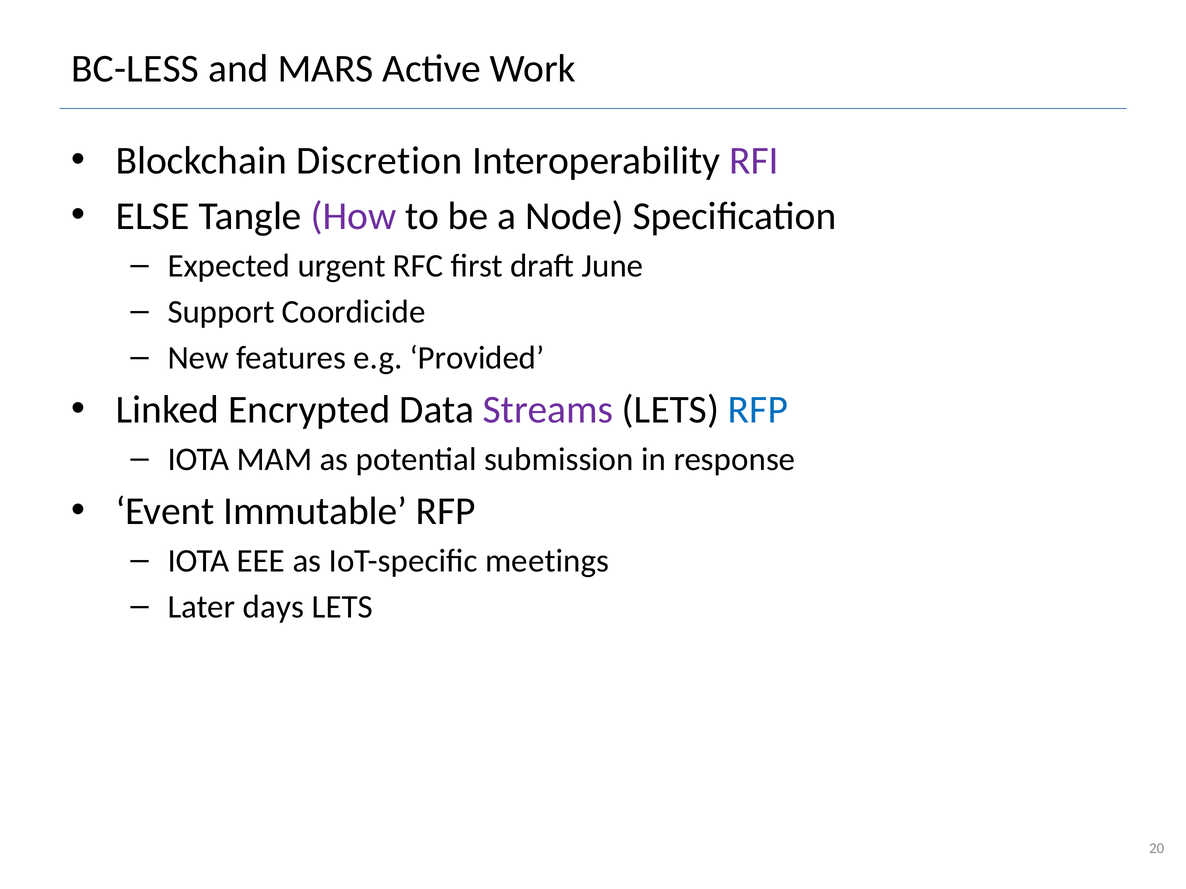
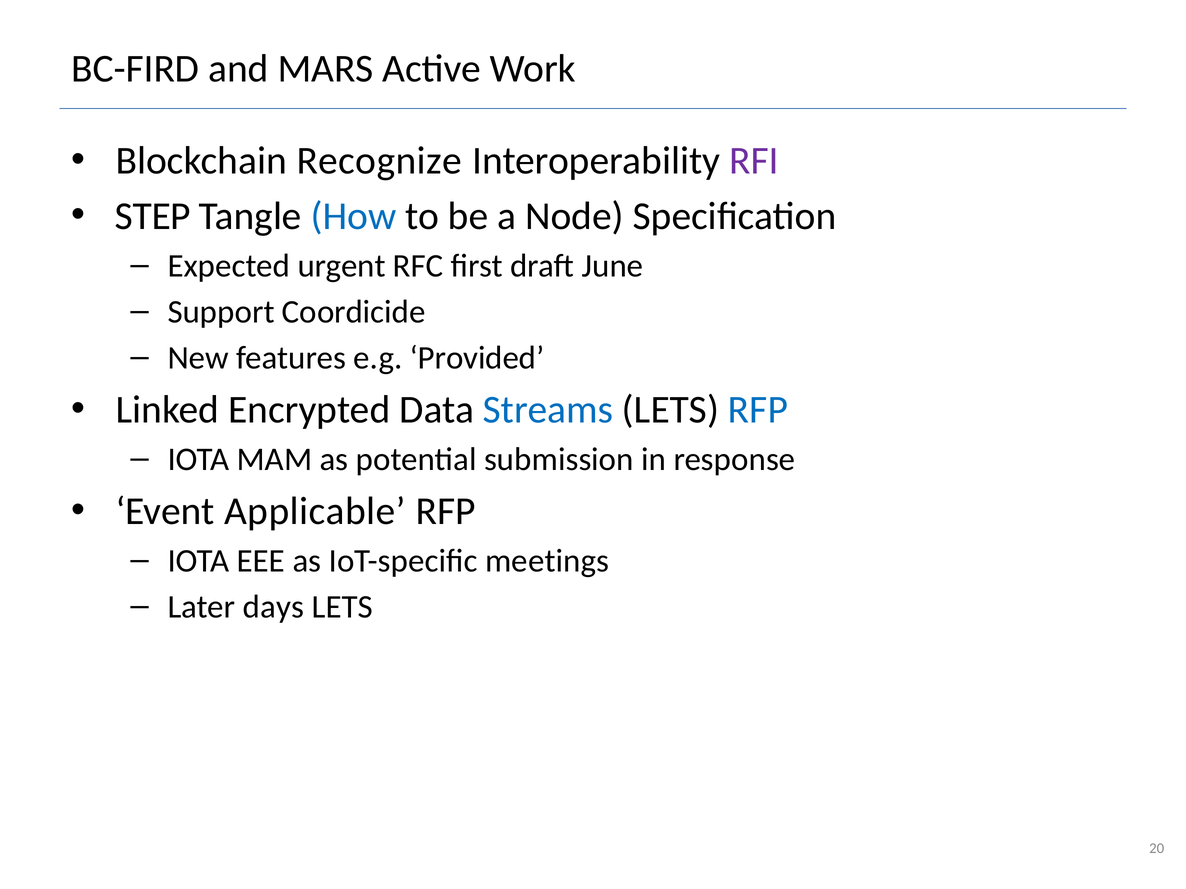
BC-LESS: BC-LESS -> BC-FIRD (135, 69)
Discretion: Discretion -> Recognize (379, 161)
ELSE: ELSE -> STEP (153, 216)
How colour: purple -> blue (353, 216)
Streams colour: purple -> blue (548, 410)
Immutable: Immutable -> Applicable (315, 511)
